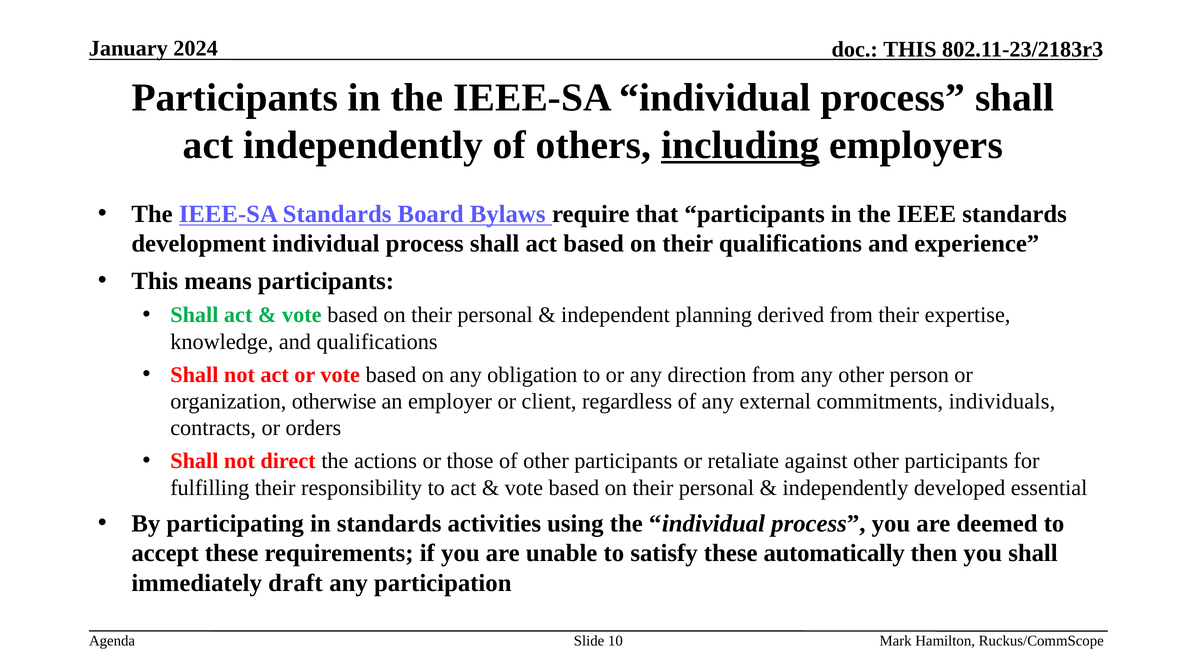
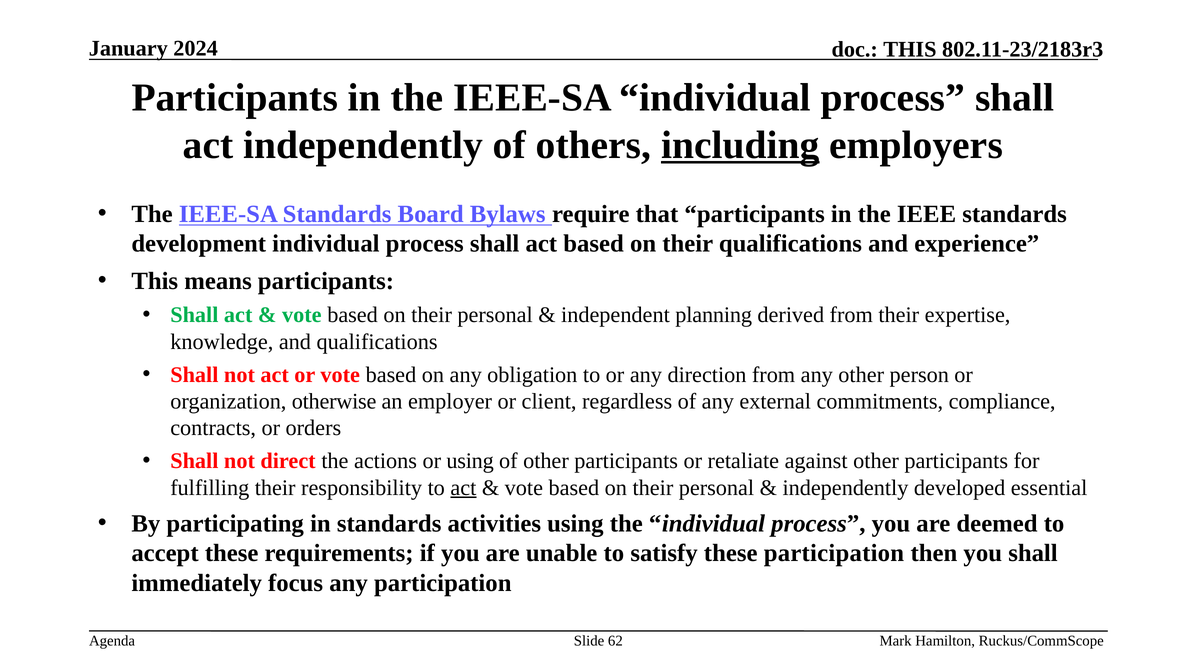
individuals: individuals -> compliance (1002, 401)
or those: those -> using (470, 461)
act underline: none -> present (463, 488)
these automatically: automatically -> participation (834, 553)
draft: draft -> focus (296, 583)
10: 10 -> 62 (615, 640)
